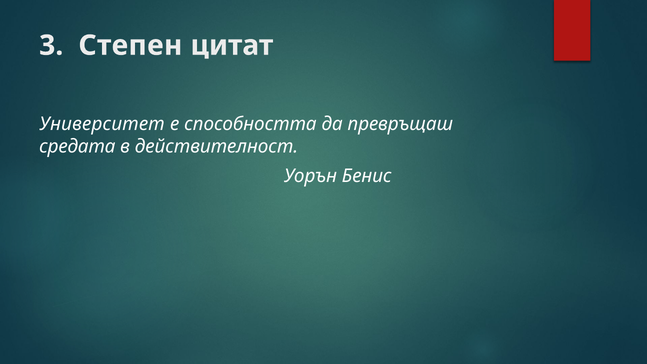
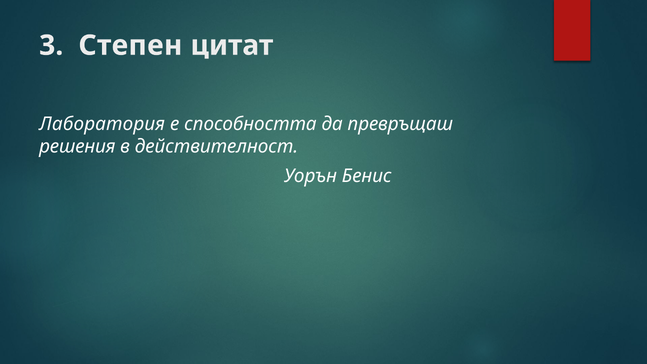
Университет: Университет -> Лаборатория (102, 124)
средата: средата -> решения (77, 147)
